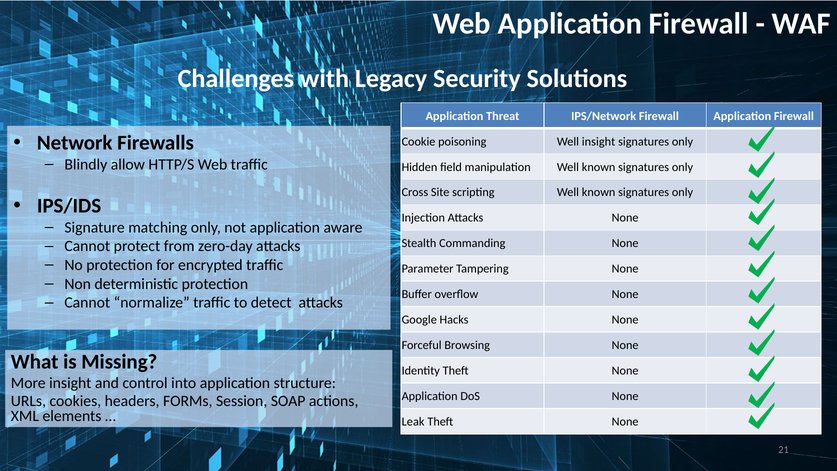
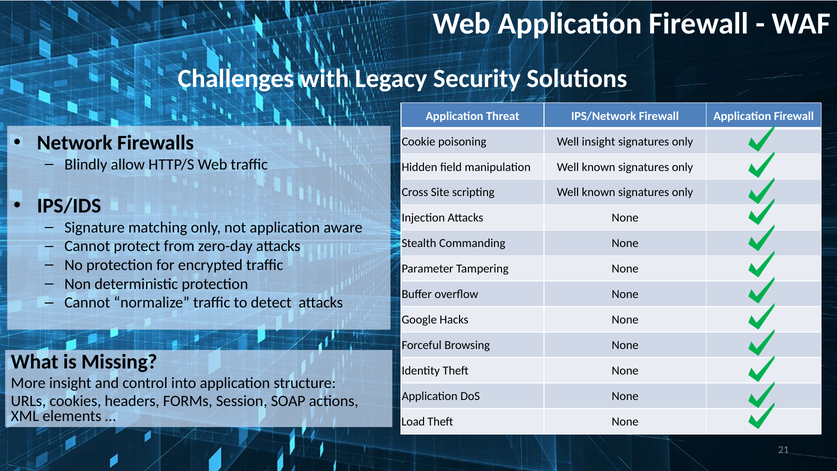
Leak: Leak -> Load (413, 421)
